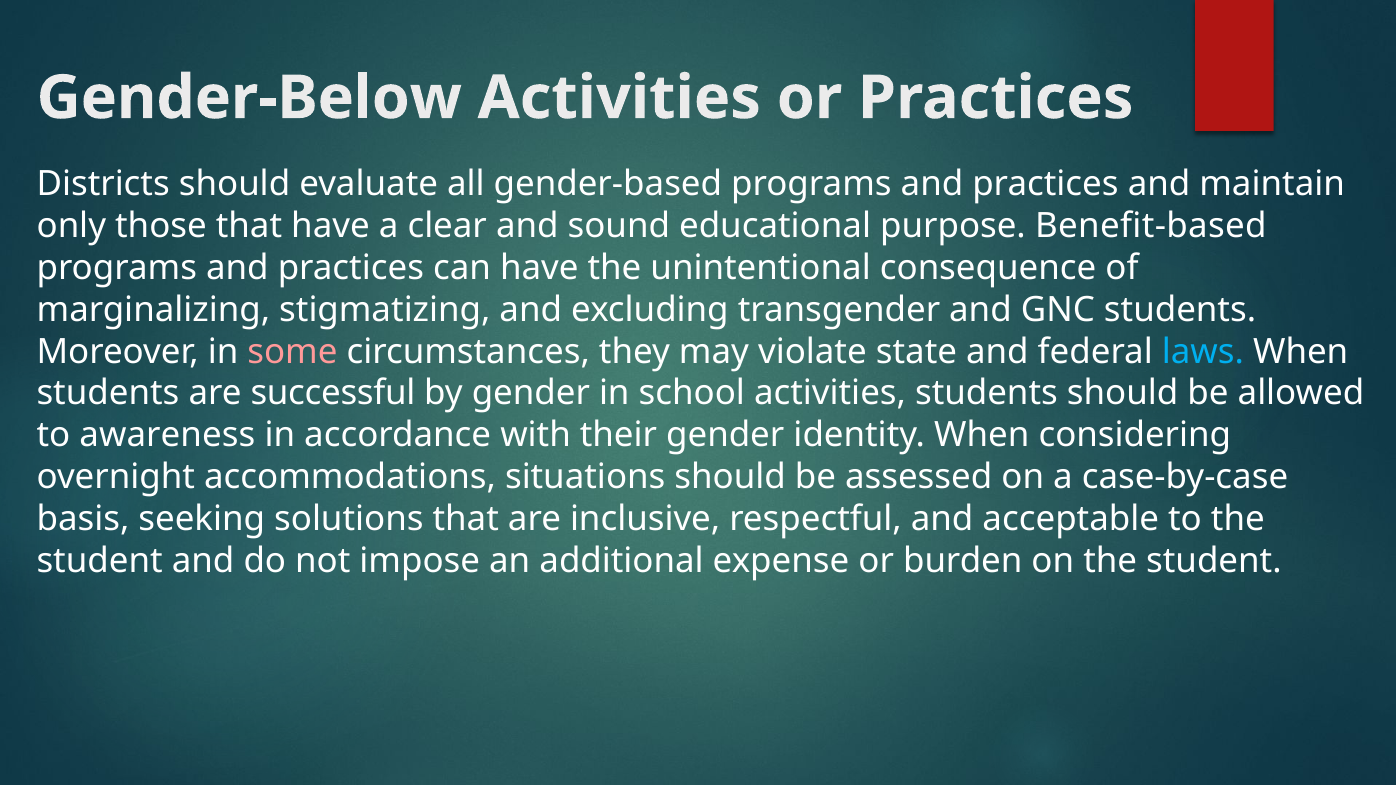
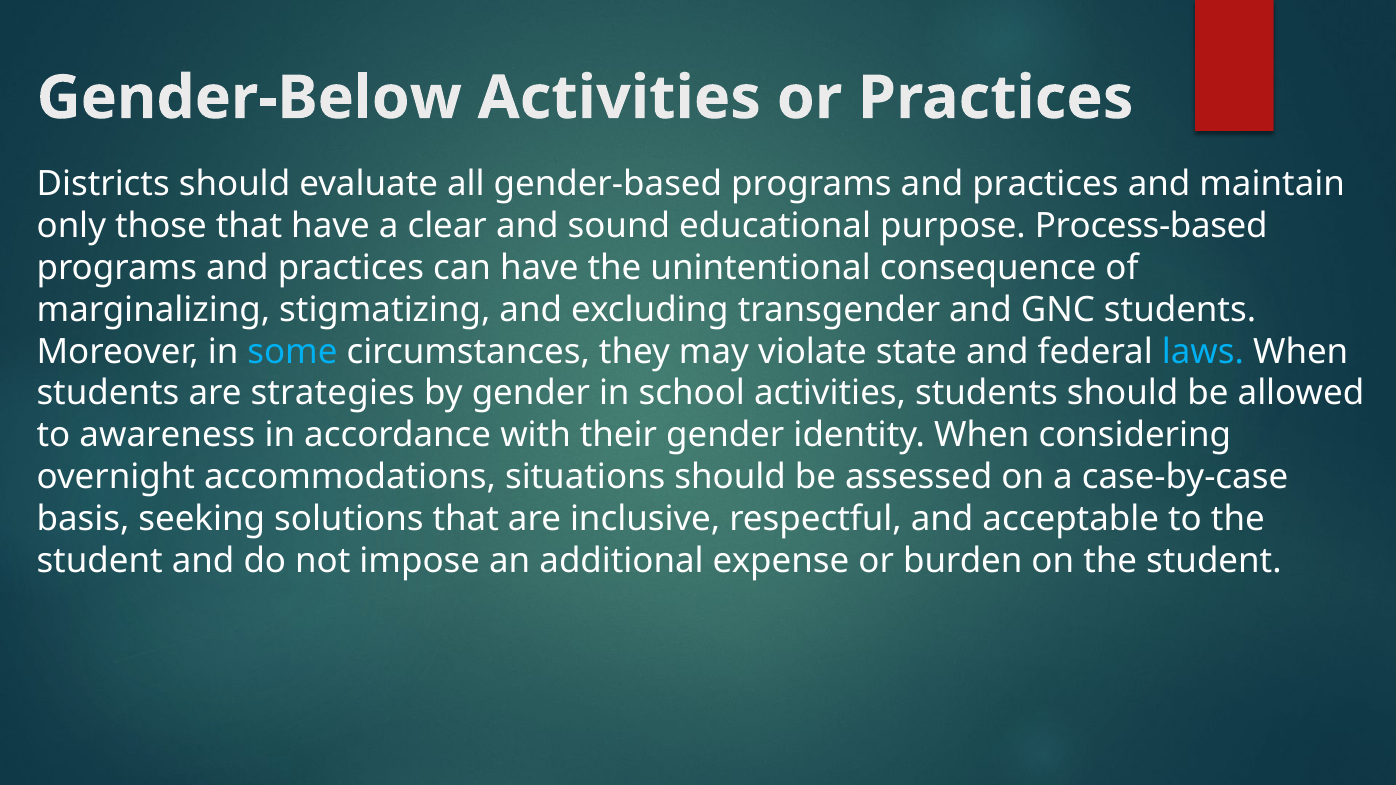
Benefit-based: Benefit-based -> Process-based (1151, 226)
some colour: pink -> light blue (292, 352)
successful: successful -> strategies (333, 394)
